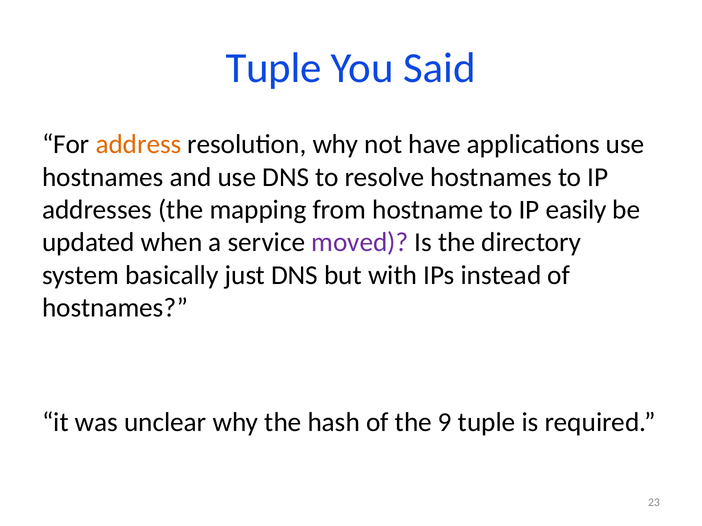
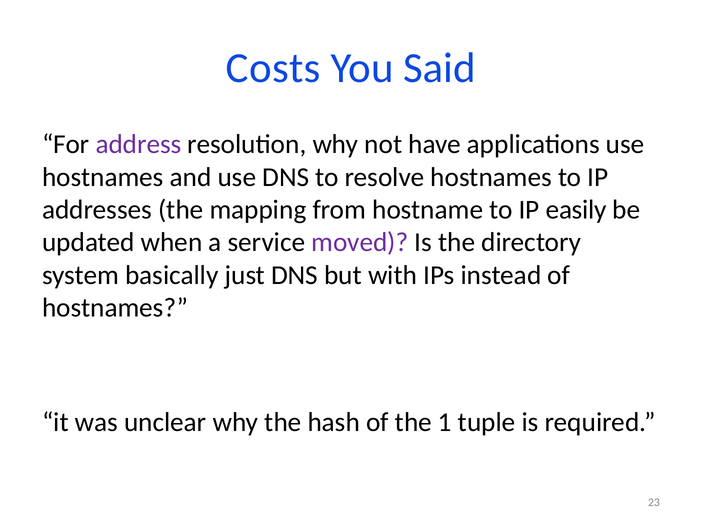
Tuple: Tuple -> Costs (273, 68)
address colour: orange -> purple (138, 145)
9: 9 -> 1 (445, 423)
